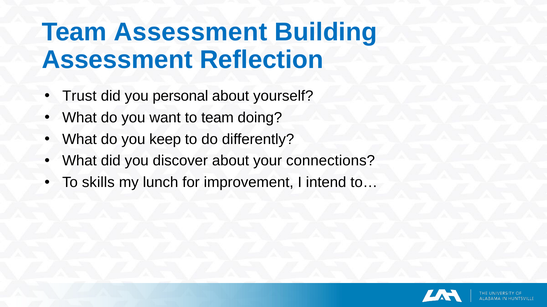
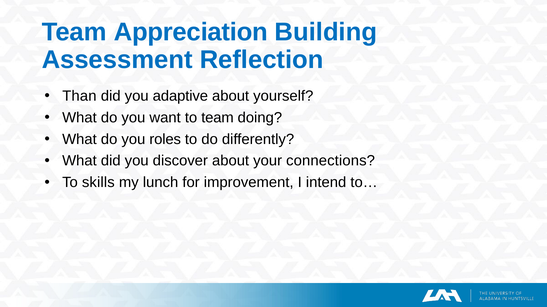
Team Assessment: Assessment -> Appreciation (191, 32)
Trust: Trust -> Than (79, 96)
personal: personal -> adaptive (180, 96)
keep: keep -> roles (165, 139)
